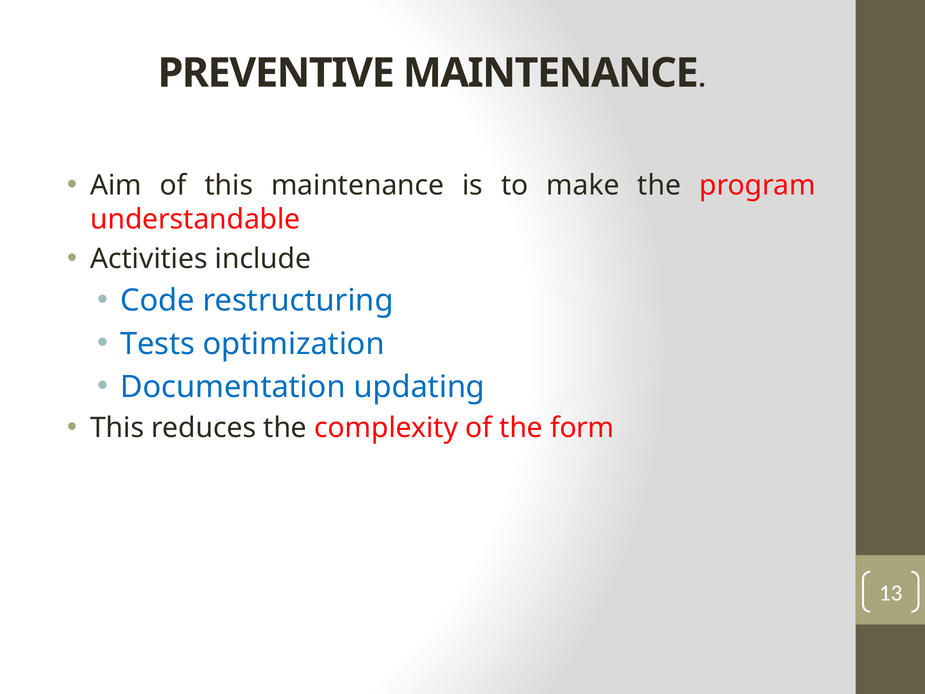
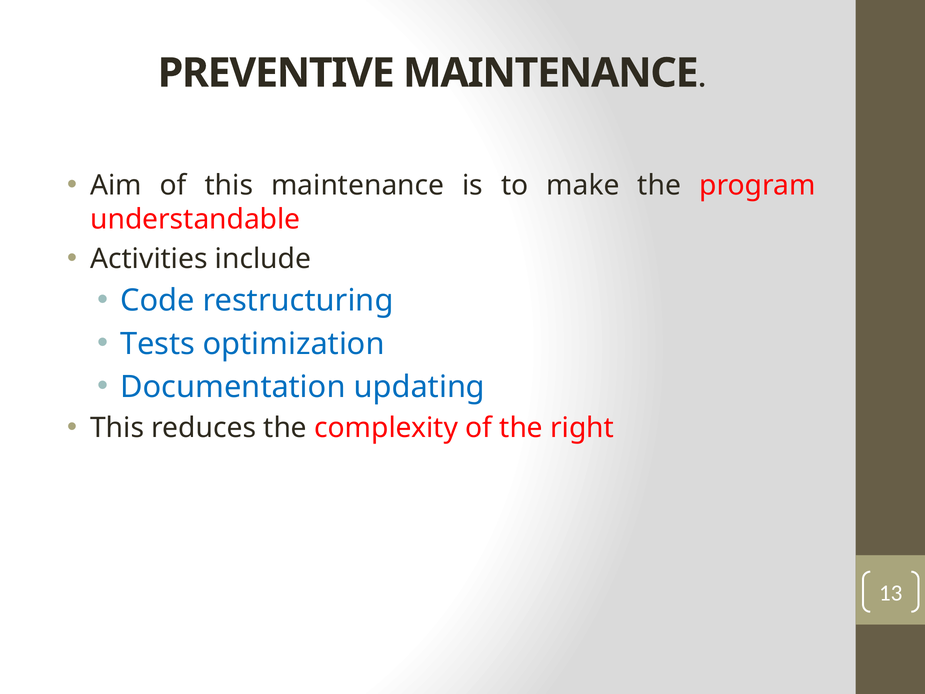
form: form -> right (582, 428)
